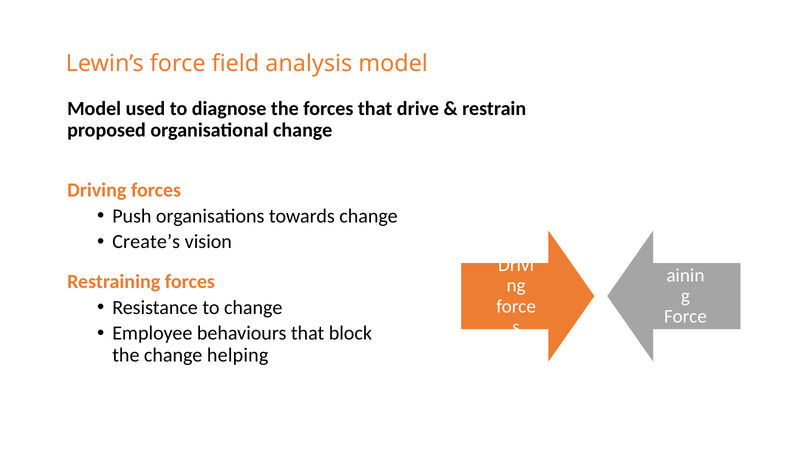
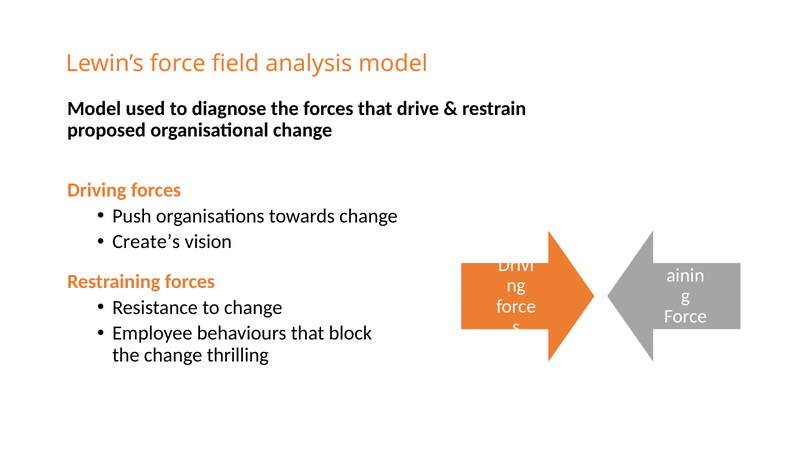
helping: helping -> thrilling (238, 355)
